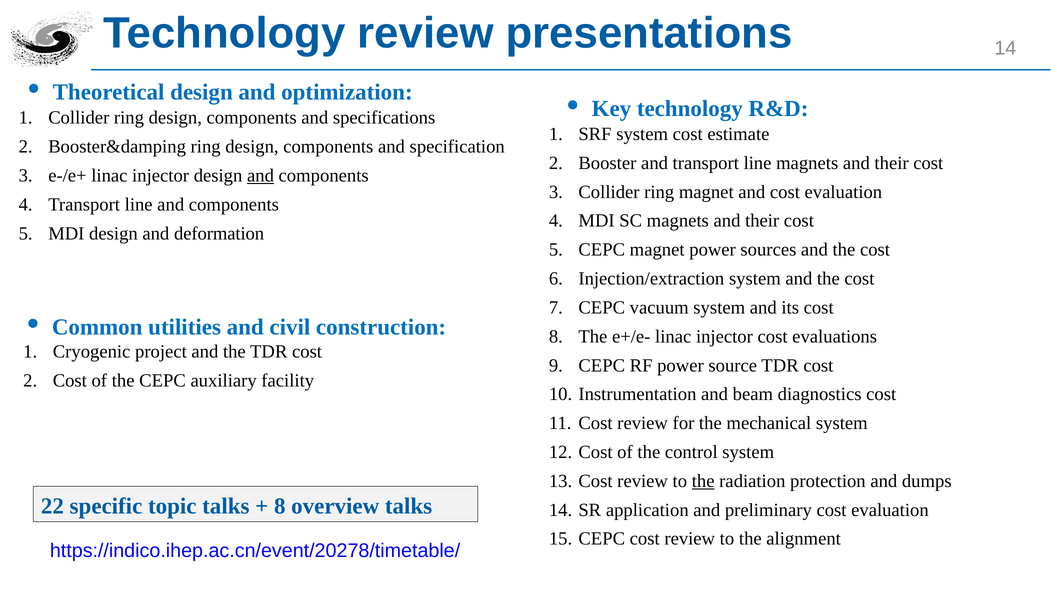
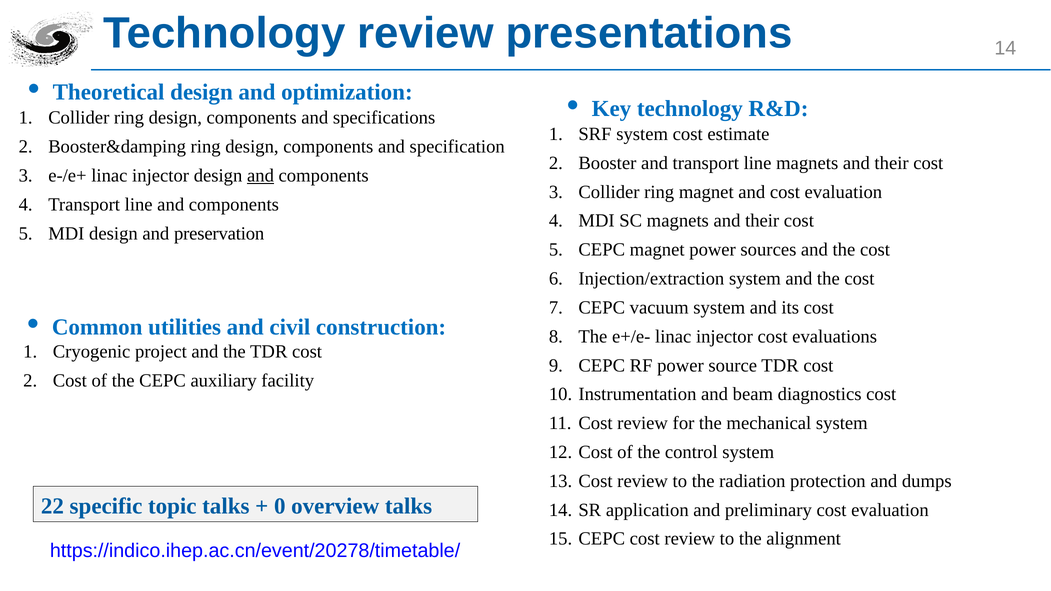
deformation: deformation -> preservation (219, 234)
the underline: present -> none (703, 481)
8: 8 -> 0 (280, 506)
